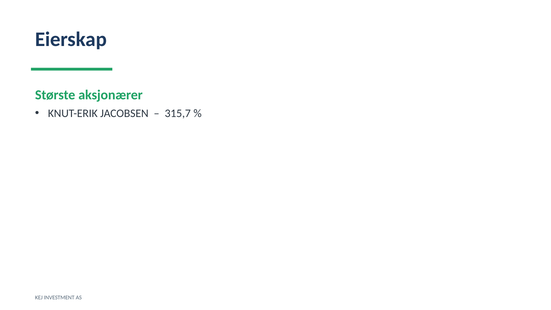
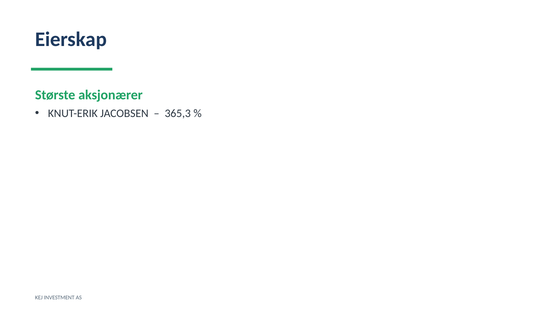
315,7: 315,7 -> 365,3 (178, 113)
